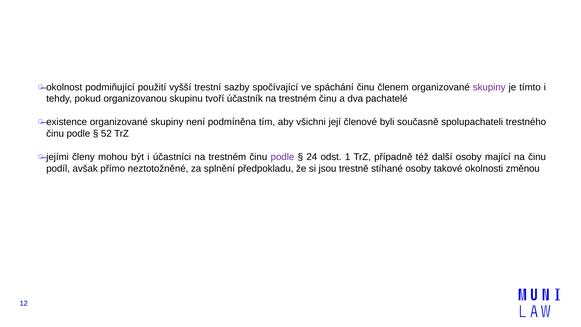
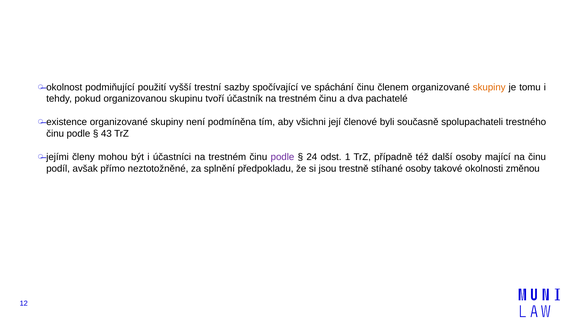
skupiny colour: purple -> orange (489, 87)
tímto: tímto -> tomu (530, 87)
52: 52 -> 43 (106, 134)
